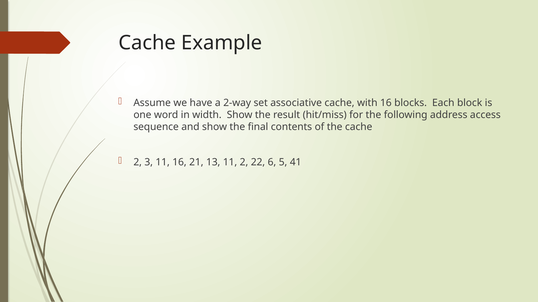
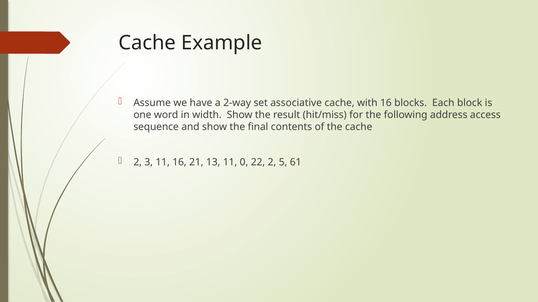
11 2: 2 -> 0 (244, 163)
22 6: 6 -> 2 (272, 163)
41: 41 -> 61 (296, 163)
